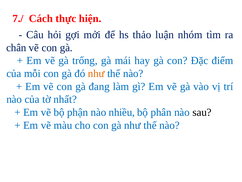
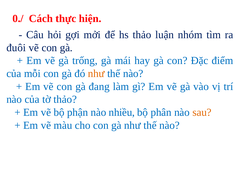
7./: 7./ -> 0./ (18, 18)
chân: chân -> đuôi (16, 48)
tờ nhất: nhất -> thảo (65, 99)
sau colour: black -> orange (202, 112)
